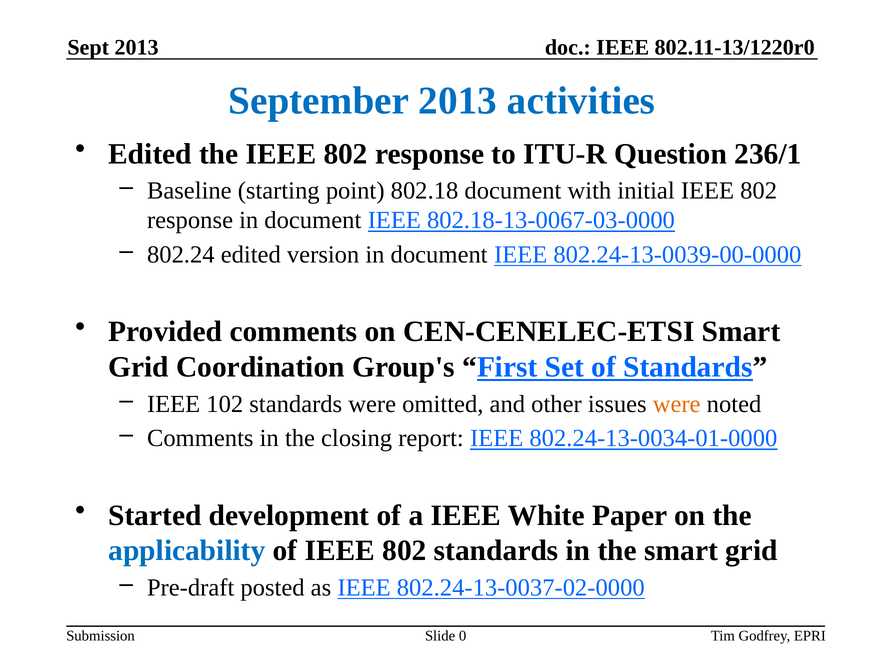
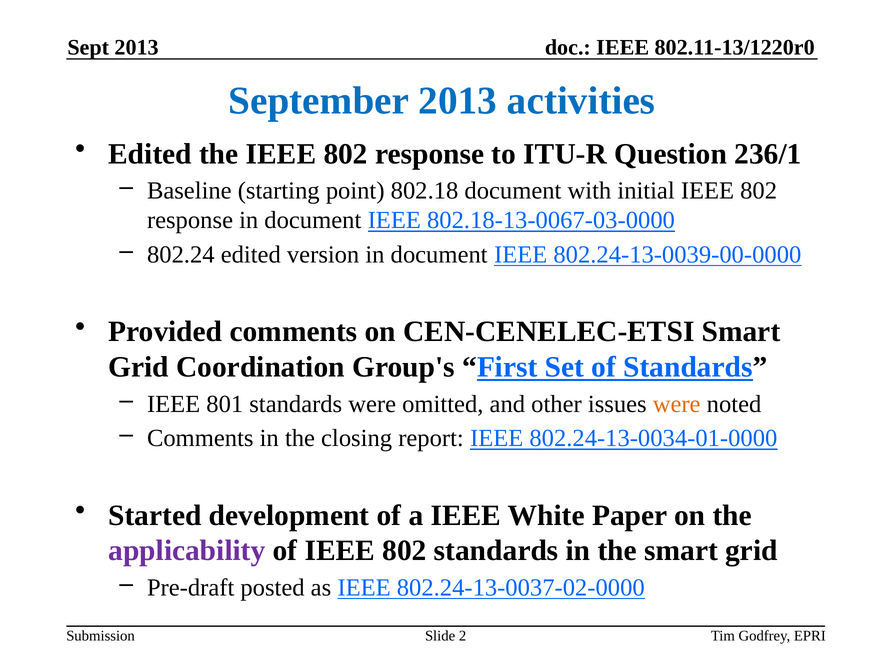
102: 102 -> 801 (225, 404)
applicability colour: blue -> purple (187, 551)
0: 0 -> 2 (463, 636)
